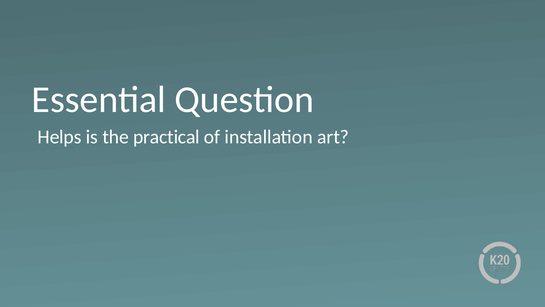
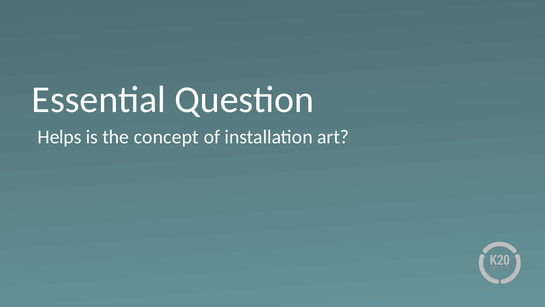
practical: practical -> concept (166, 137)
